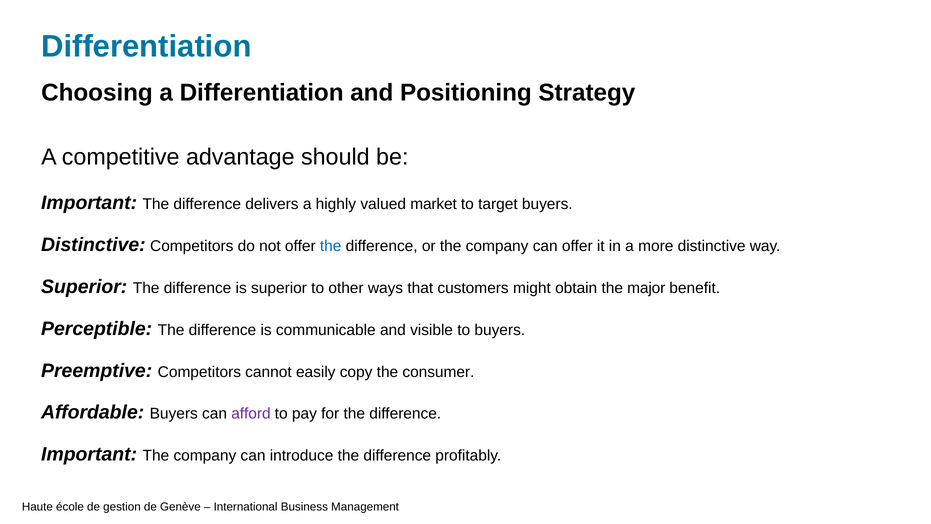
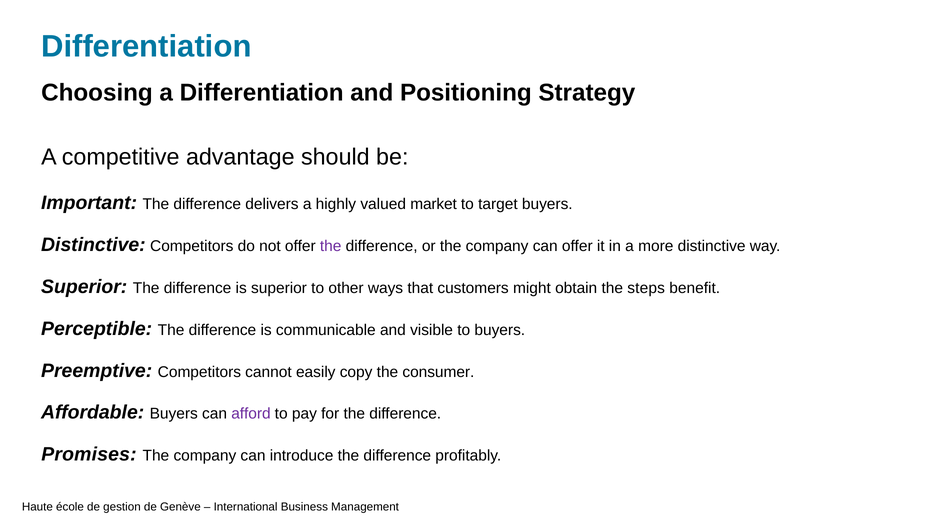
the colour: blue -> purple (331, 246)
major: major -> steps (646, 288)
Important: Important -> Promises (89, 454)
